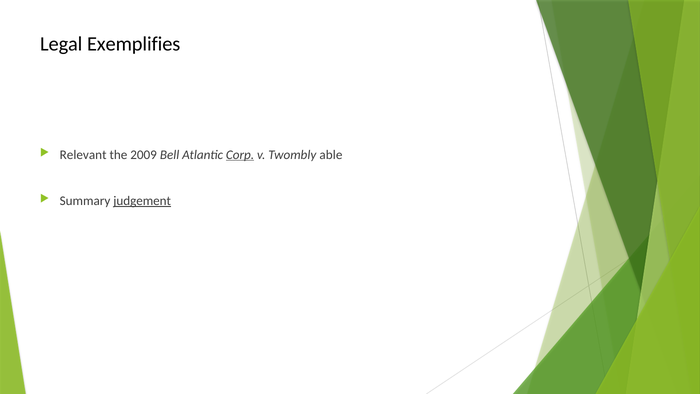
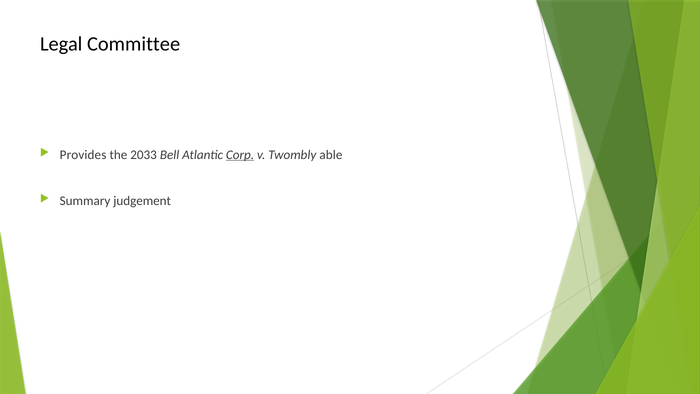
Exemplifies: Exemplifies -> Committee (134, 44)
Relevant: Relevant -> Provides (83, 155)
2009: 2009 -> 2033 (144, 155)
judgement underline: present -> none (142, 201)
